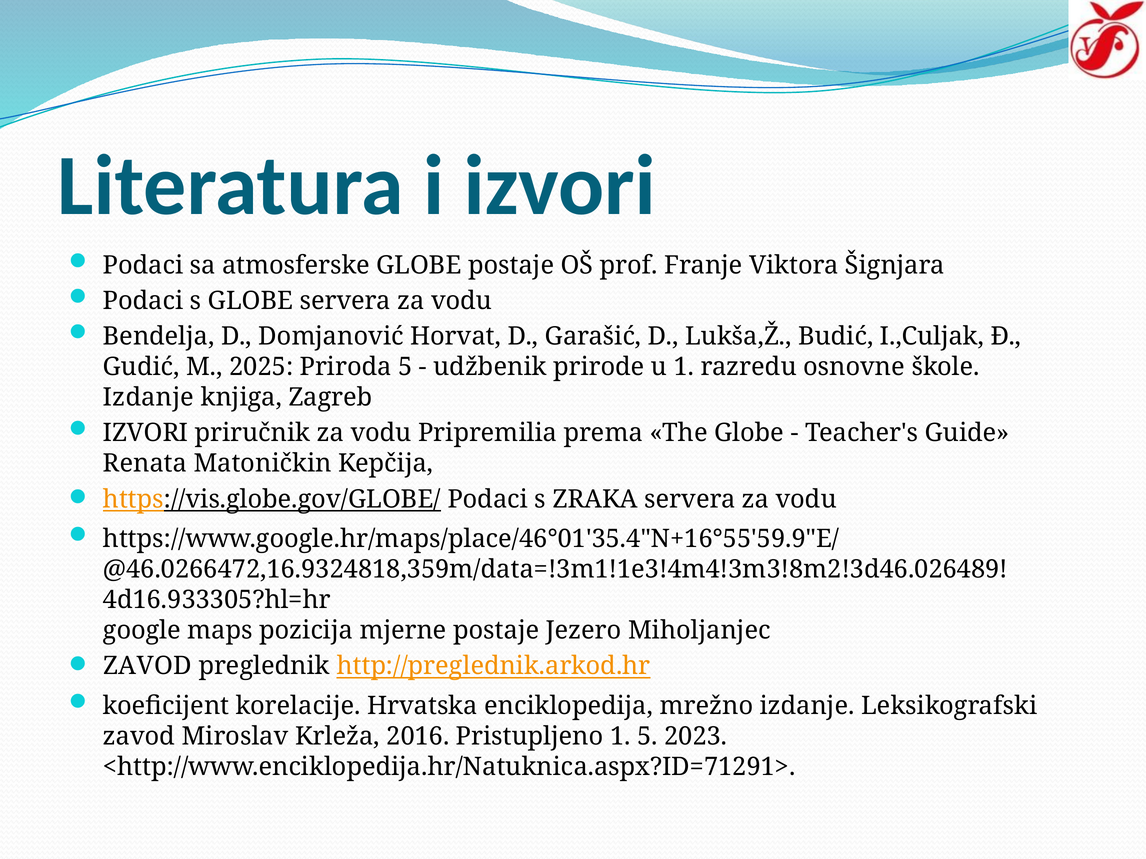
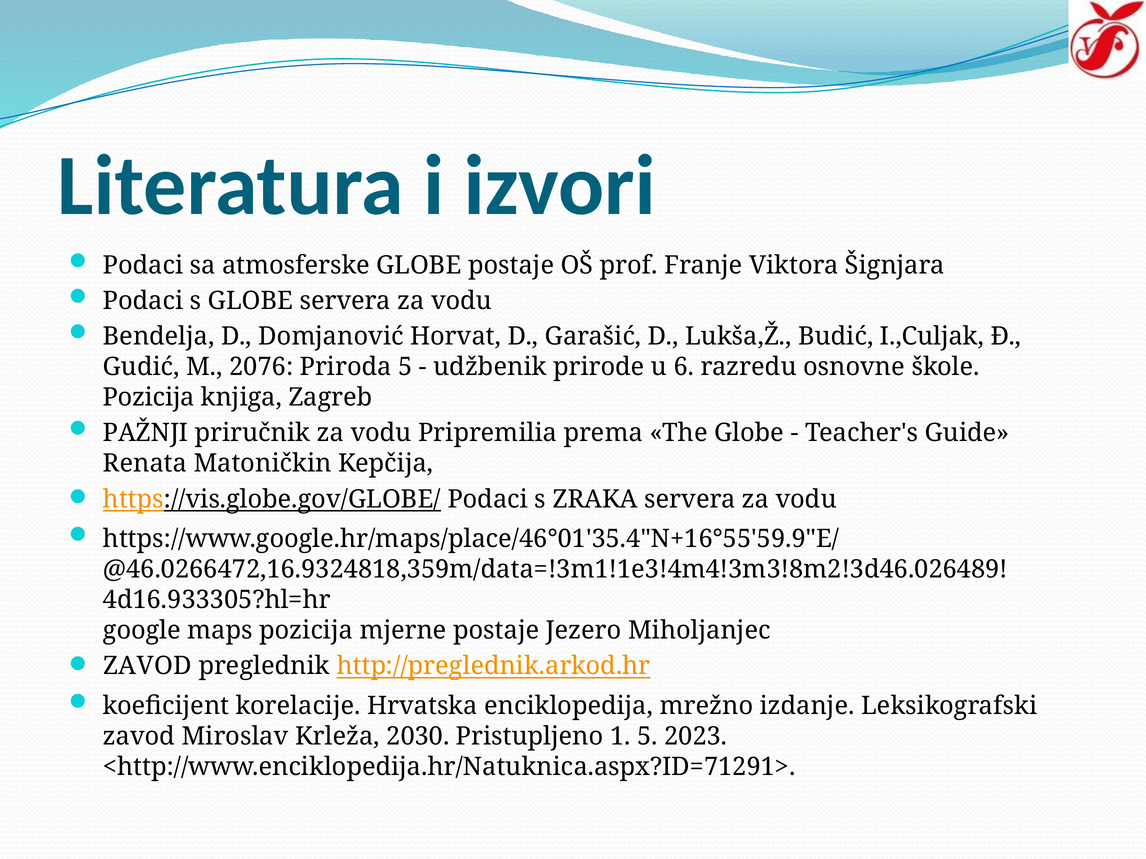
2025: 2025 -> 2076 (261, 367)
u 1: 1 -> 6 (684, 367)
Izdanje: Izdanje -> Pozicija (149, 398)
IZVORI: IZVORI -> PAŽNJI (146, 433)
2016: 2016 -> 2030 (418, 737)
